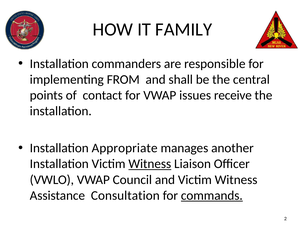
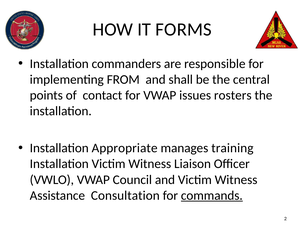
FAMILY: FAMILY -> FORMS (184, 30)
receive: receive -> rosters (233, 95)
another: another -> training (232, 148)
Witness underline: present -> none (150, 164)
